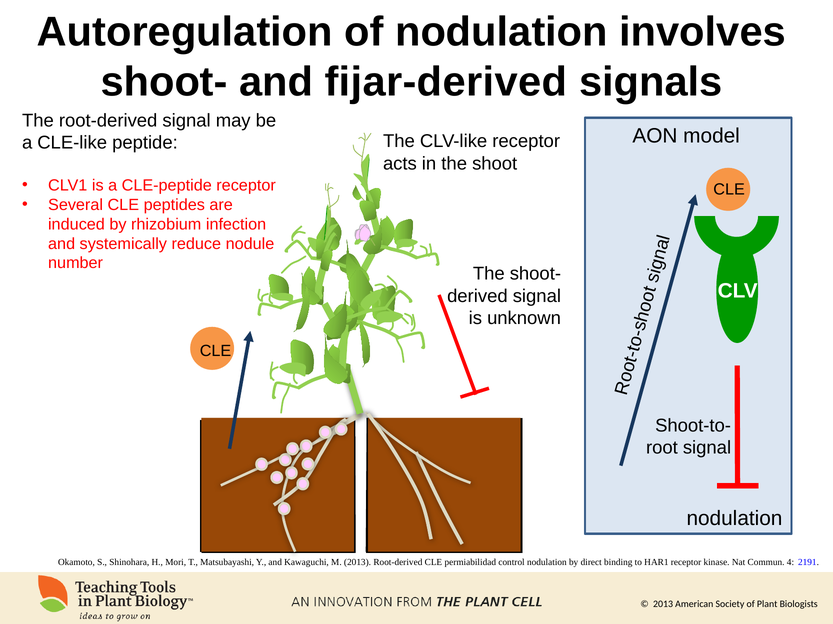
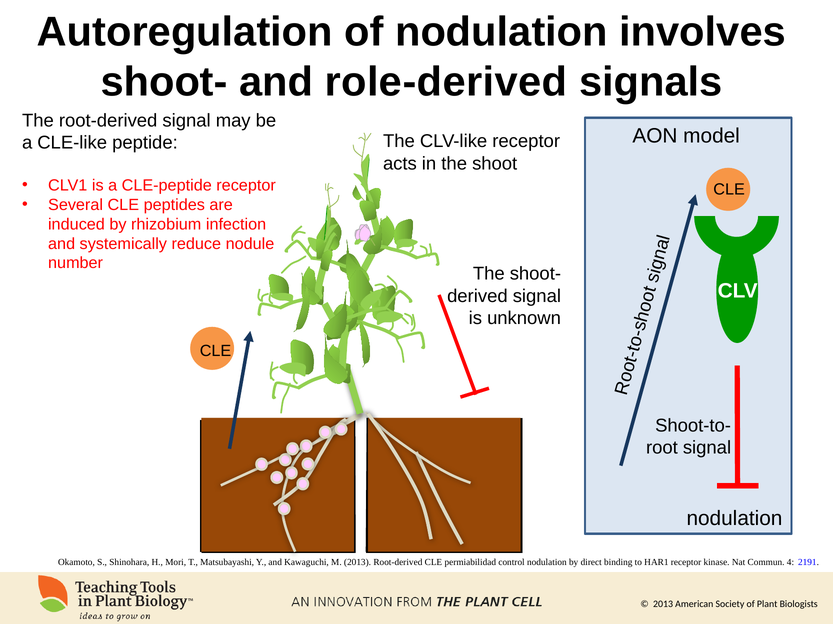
fijar-derived: fijar-derived -> role-derived (446, 82)
